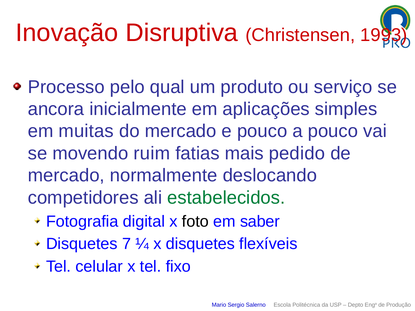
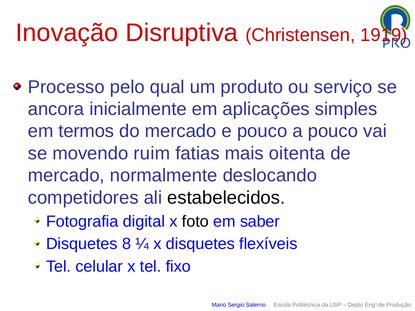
1993: 1993 -> 1919 (384, 35)
muitas: muitas -> termos (86, 131)
pedido: pedido -> oitenta (297, 153)
estabelecidos colour: green -> black (226, 198)
7: 7 -> 8 (127, 244)
